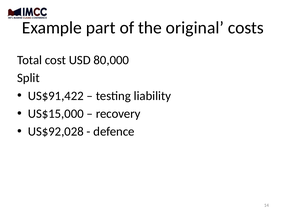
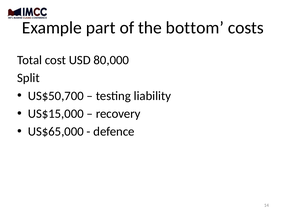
original: original -> bottom (195, 28)
US$91,422: US$91,422 -> US$50,700 (56, 96)
US$92,028: US$92,028 -> US$65,000 (56, 131)
